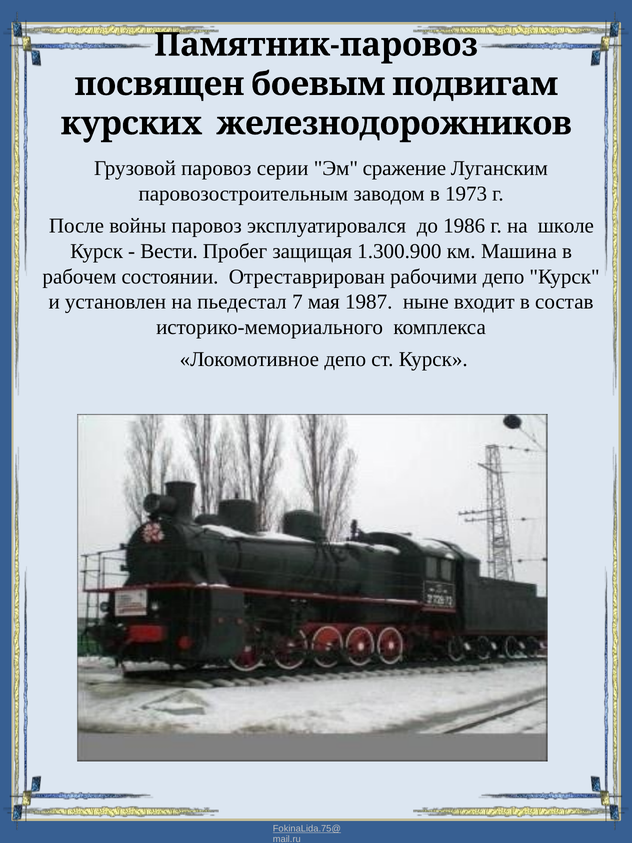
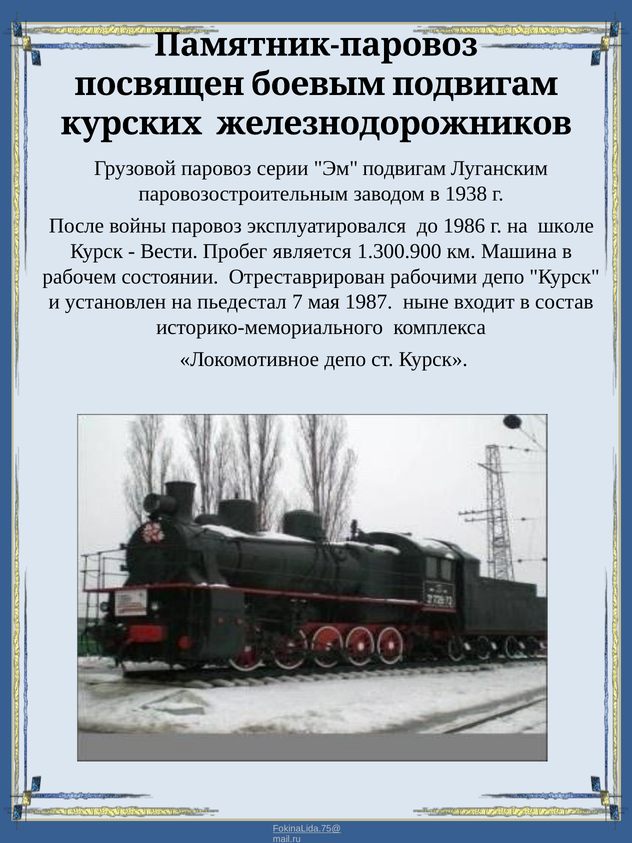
Эм сражение: сражение -> подвигам (404, 168)
1973: 1973 -> 1938 (466, 194)
защищая: защищая -> является (312, 251)
